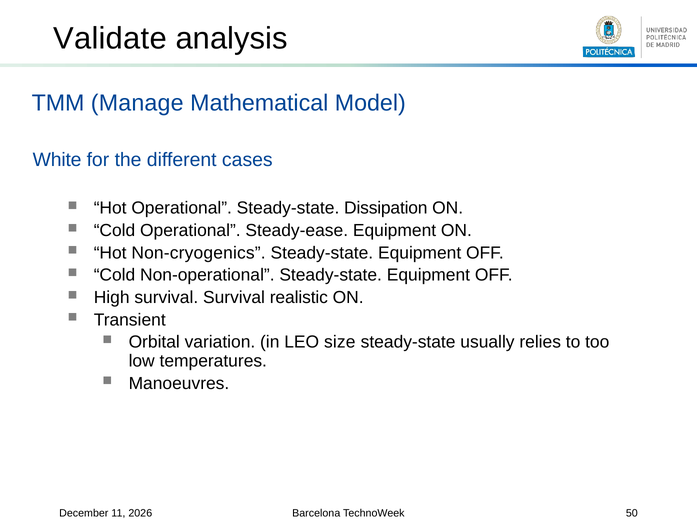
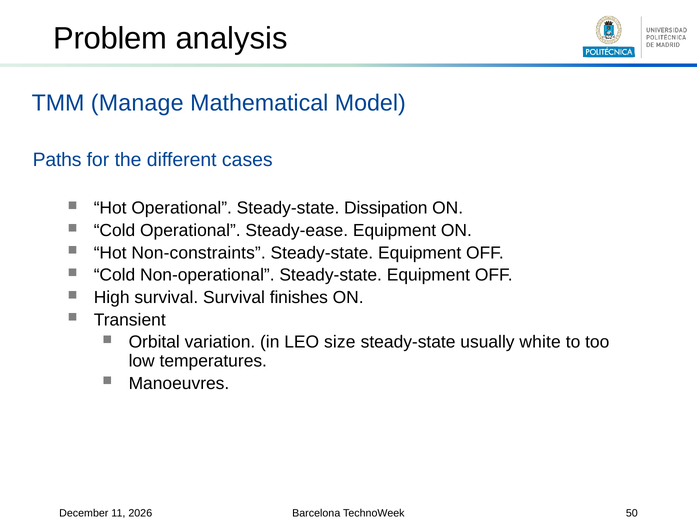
Validate: Validate -> Problem (110, 38)
White: White -> Paths (57, 160)
Non-cryogenics: Non-cryogenics -> Non-constraints (199, 253)
realistic: realistic -> finishes (299, 297)
relies: relies -> white (540, 342)
